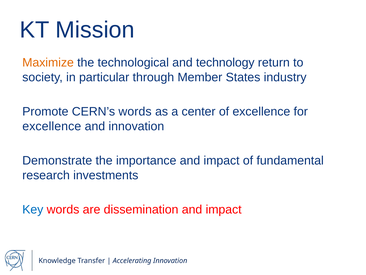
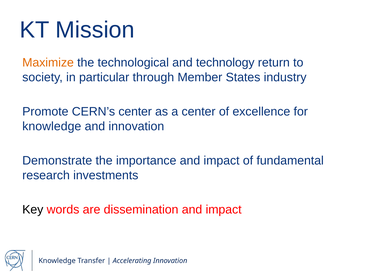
CERN’s words: words -> center (135, 111)
excellence: excellence -> knowledge (52, 126)
Key colour: blue -> black (33, 209)
